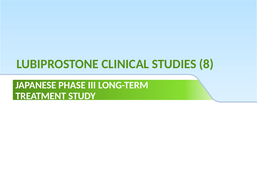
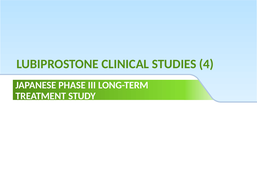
8: 8 -> 4 (206, 64)
